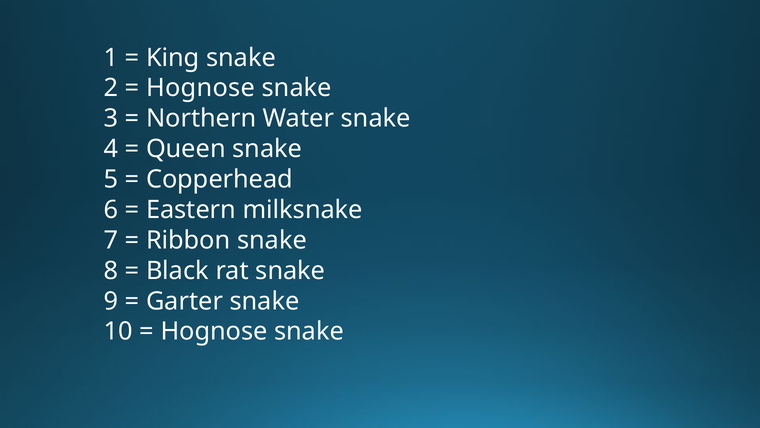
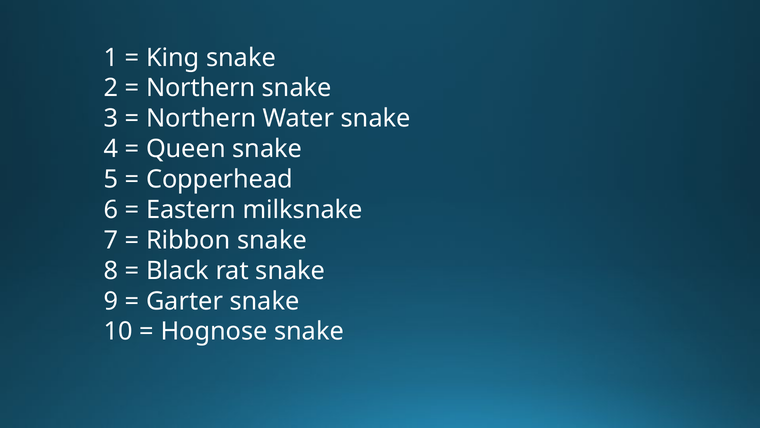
Hognose: Hognose -> Northern (201, 88)
